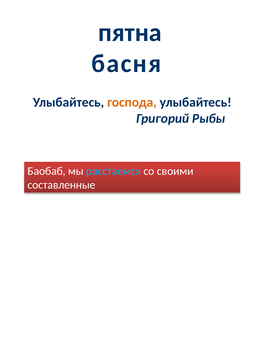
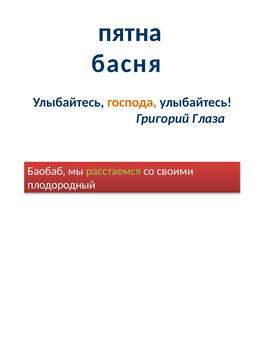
Рыбы: Рыбы -> Глаза (209, 118)
расстаемся colour: light blue -> light green (114, 171)
составленные: составленные -> плодородный (61, 184)
